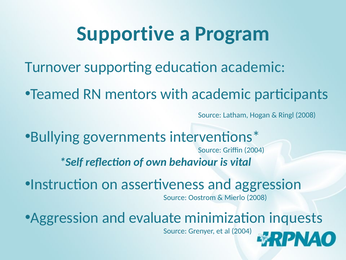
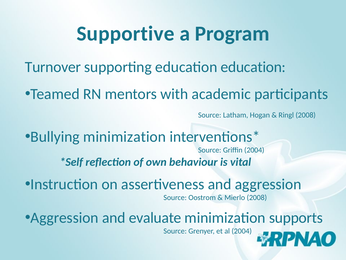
education academic: academic -> education (253, 67)
Bullying governments: governments -> minimization (125, 137)
inquests: inquests -> supports (296, 217)
